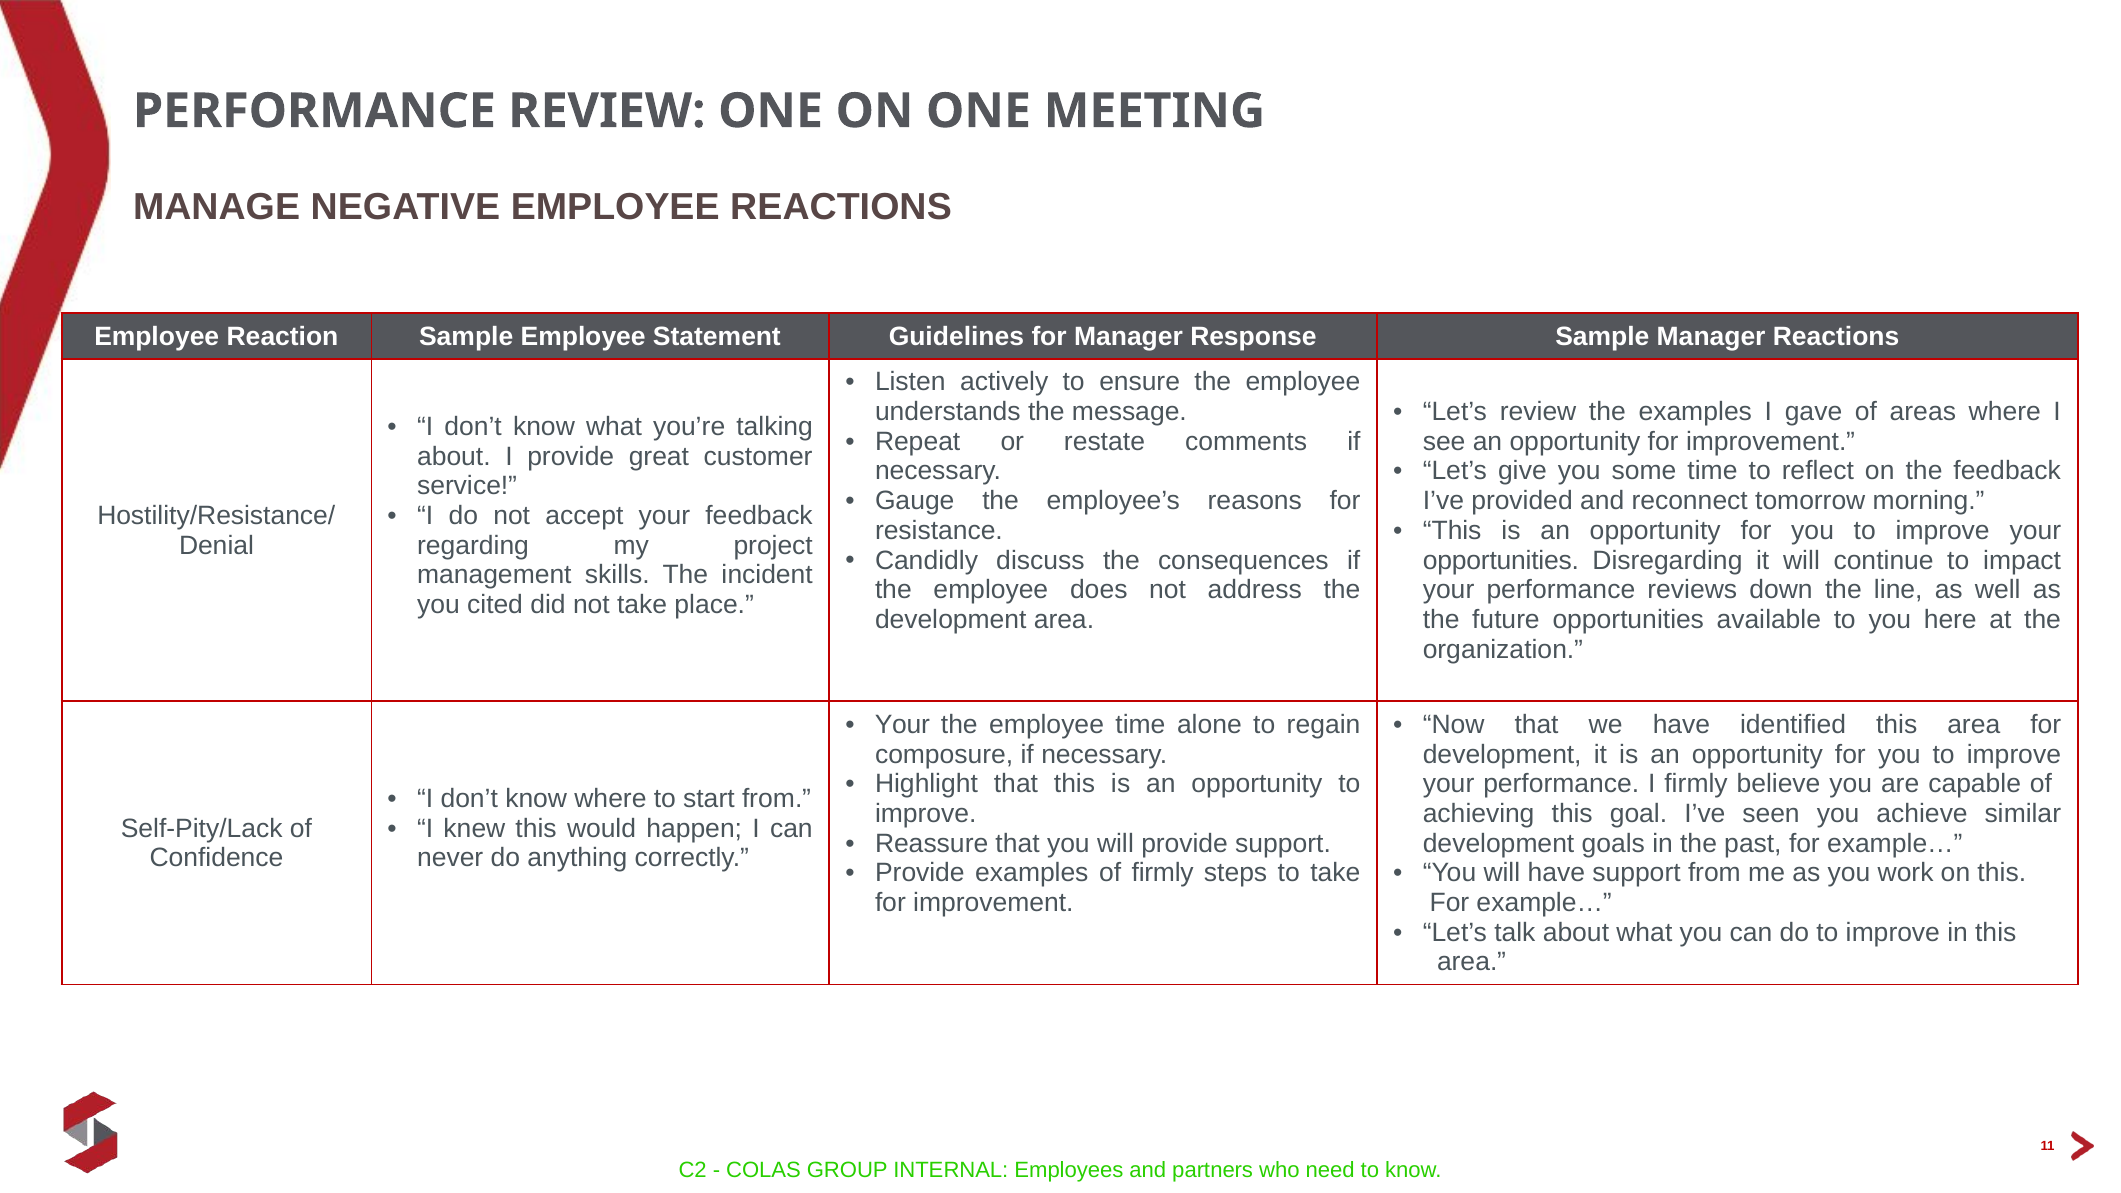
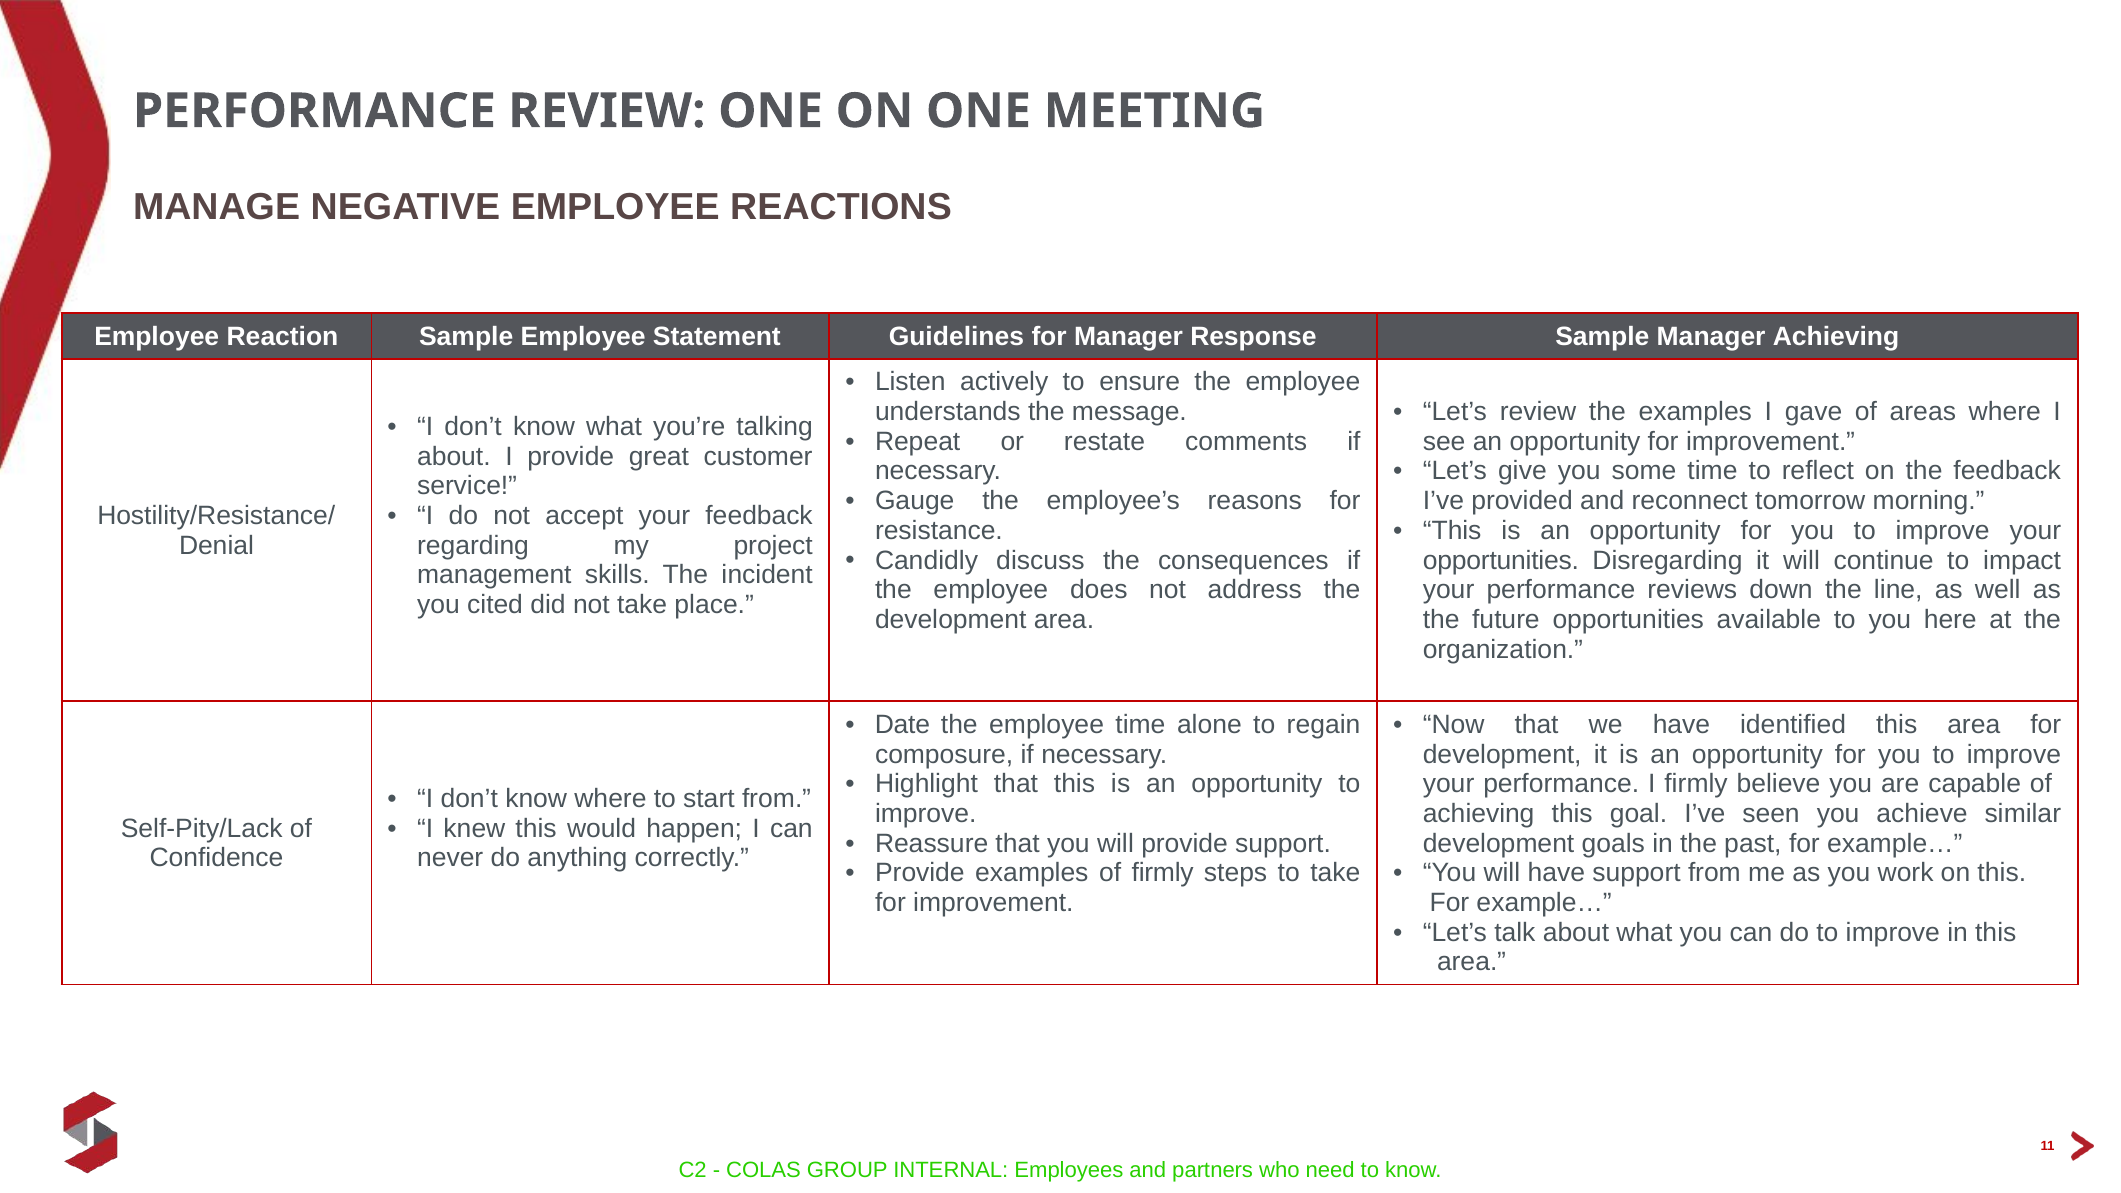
Manager Reactions: Reactions -> Achieving (1836, 337)
Your: Your -> Date (902, 725)
